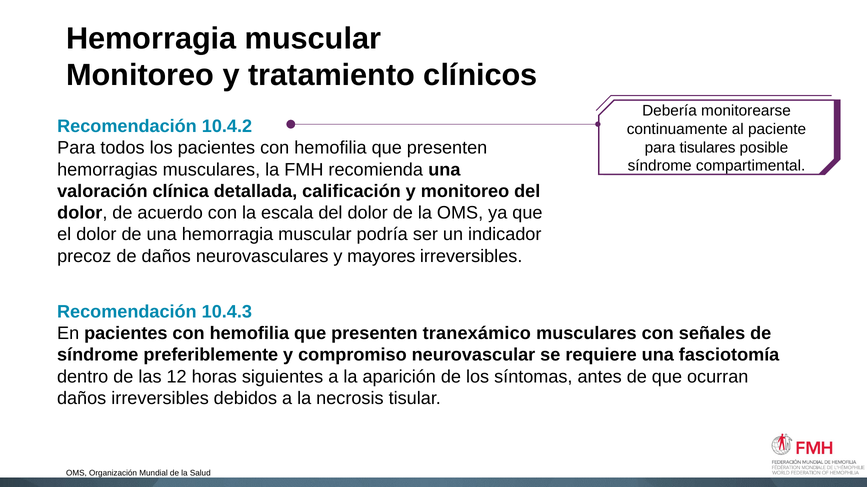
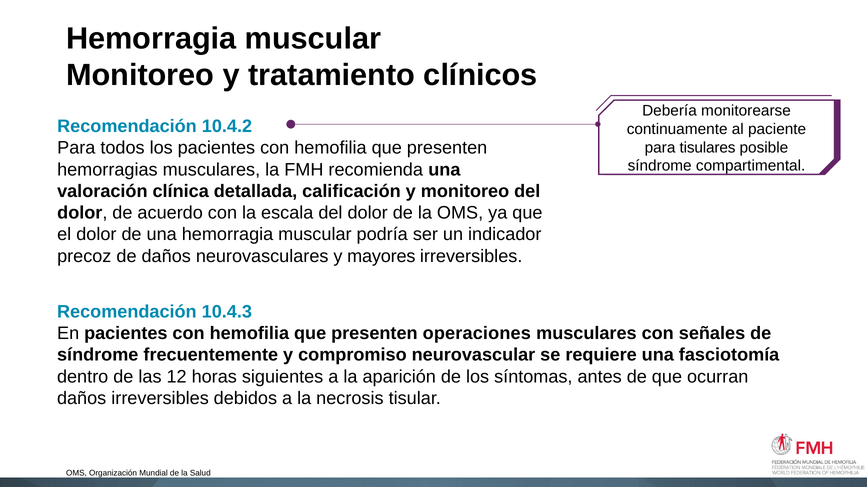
tranexámico: tranexámico -> operaciones (477, 334)
preferiblemente: preferiblemente -> frecuentemente (211, 356)
